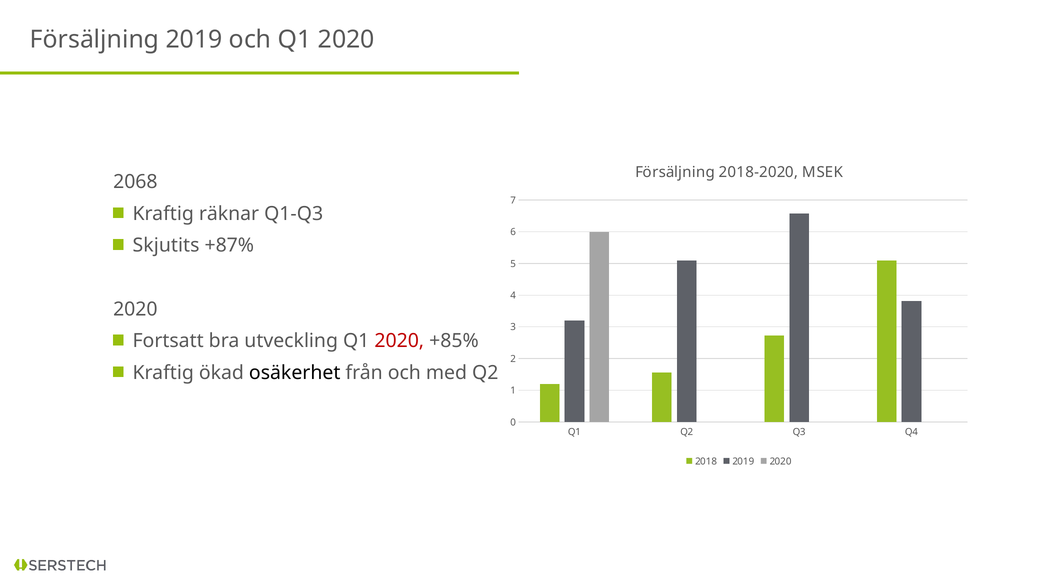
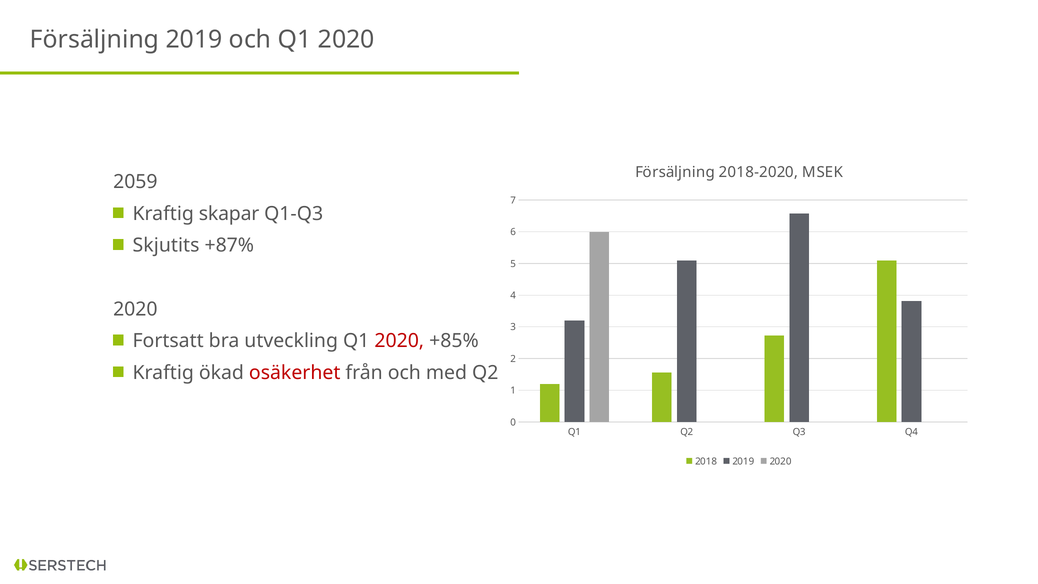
2068: 2068 -> 2059 (135, 182)
räknar: räknar -> skapar (229, 214)
osäkerhet colour: black -> red (295, 373)
